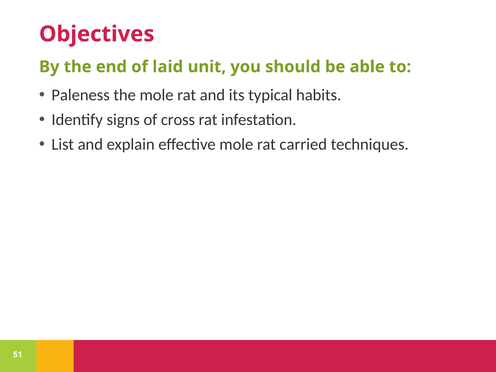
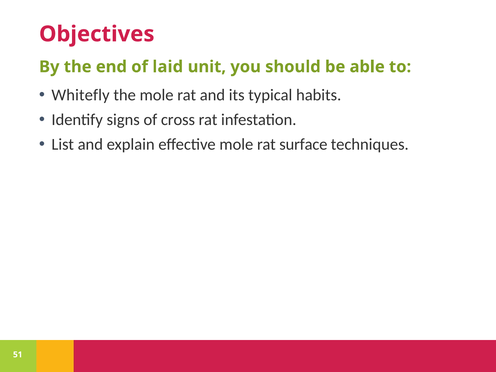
Paleness: Paleness -> Whitefly (81, 95)
carried: carried -> surface (303, 144)
